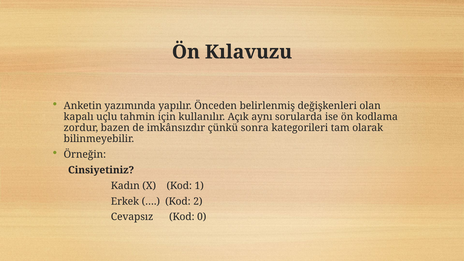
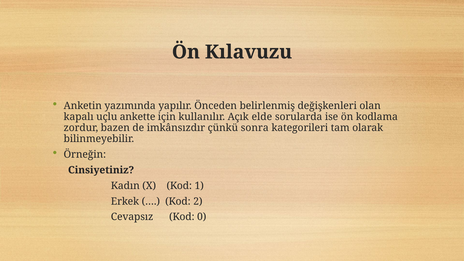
tahmin: tahmin -> ankette (138, 117)
aynı: aynı -> elde (262, 117)
